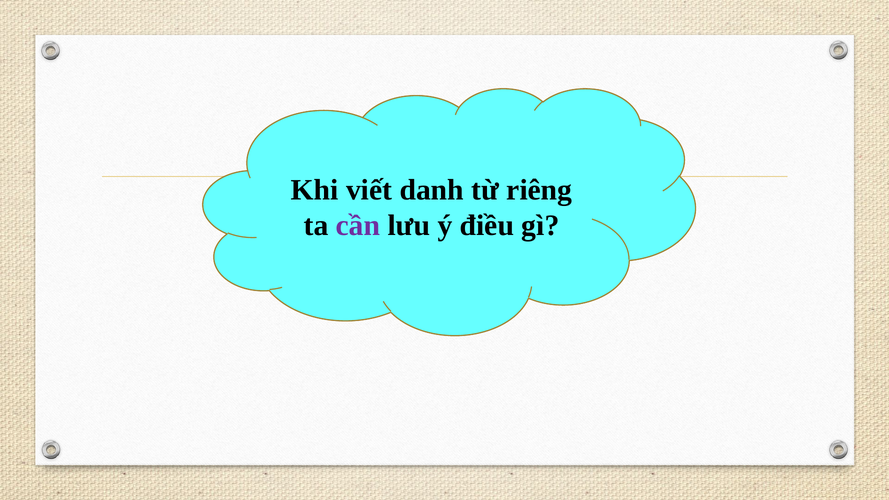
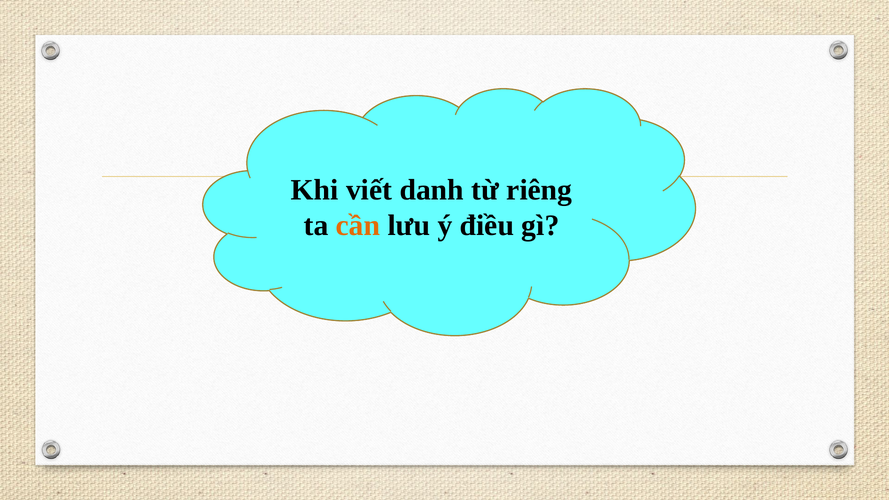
cần colour: purple -> orange (358, 225)
